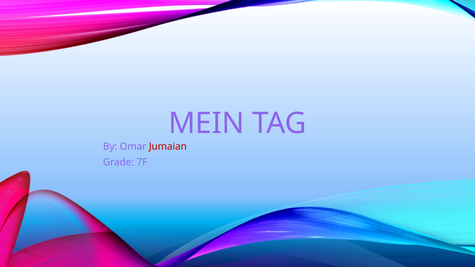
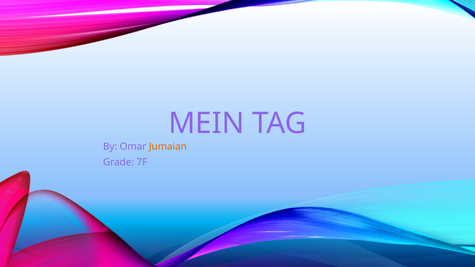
Jumaian colour: red -> orange (168, 147)
